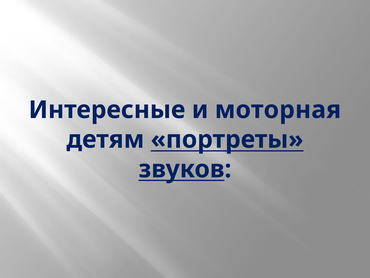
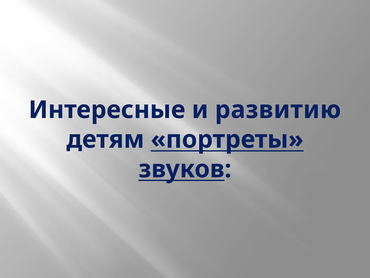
моторная: моторная -> развитию (278, 110)
